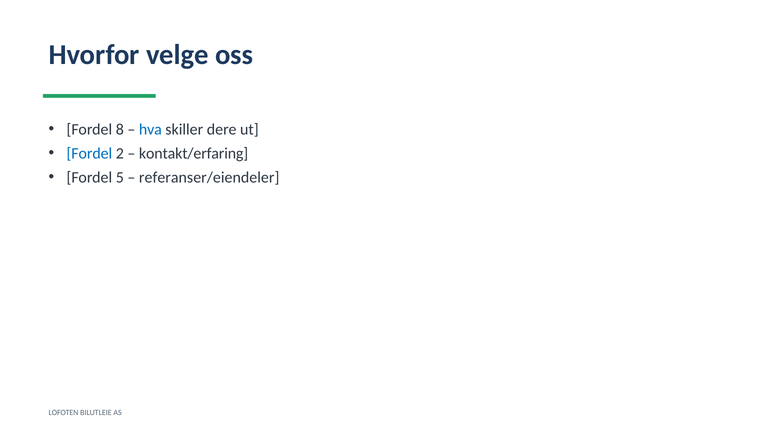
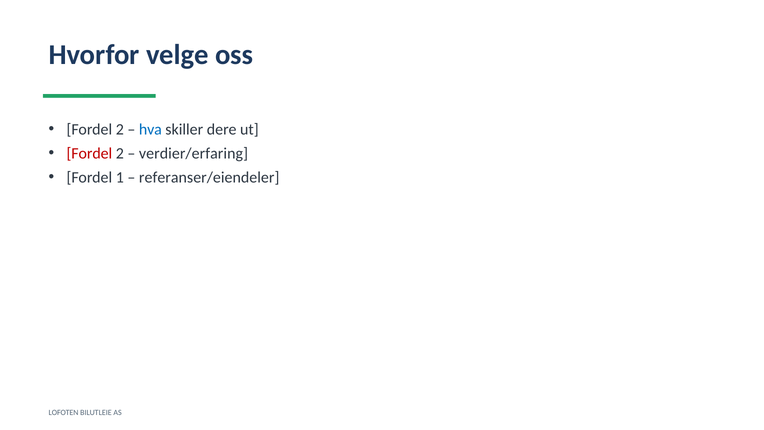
8: 8 -> 2 (120, 129)
Fordel colour: blue -> red (89, 153)
kontakt/erfaring: kontakt/erfaring -> verdier/erfaring (193, 153)
5: 5 -> 1 (120, 177)
